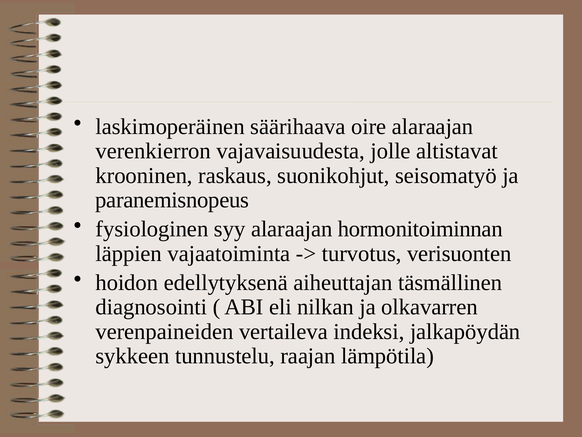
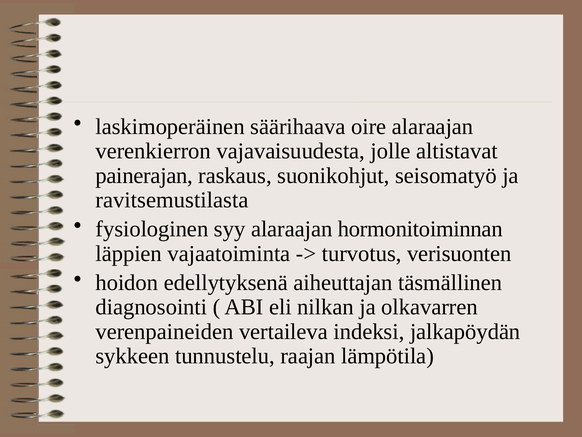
krooninen: krooninen -> painerajan (144, 175)
paranemisnopeus: paranemisnopeus -> ravitsemustilasta (172, 200)
